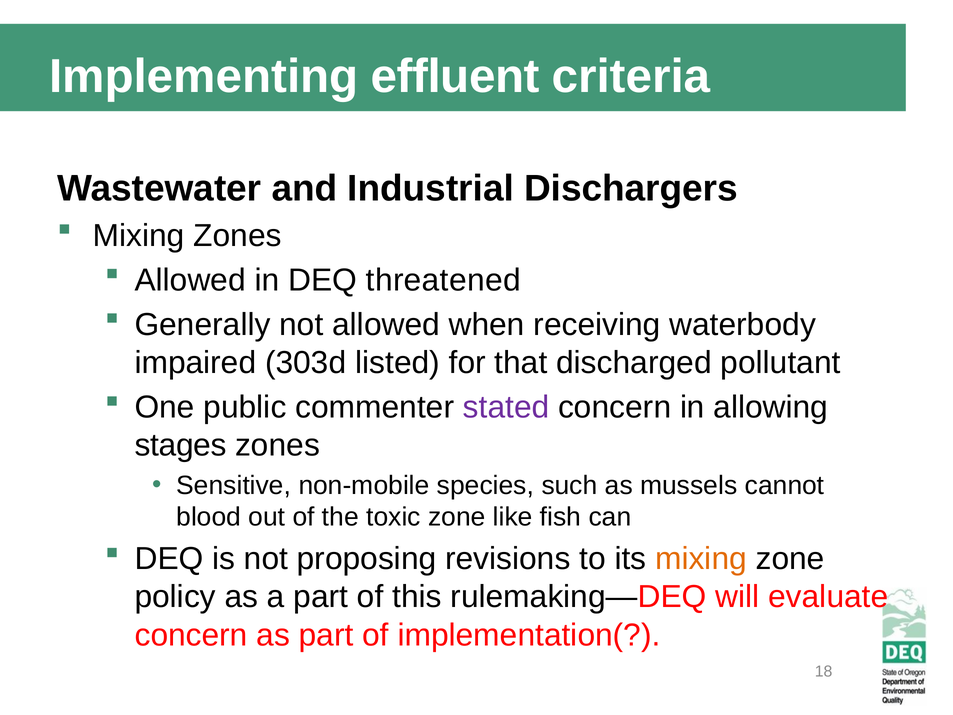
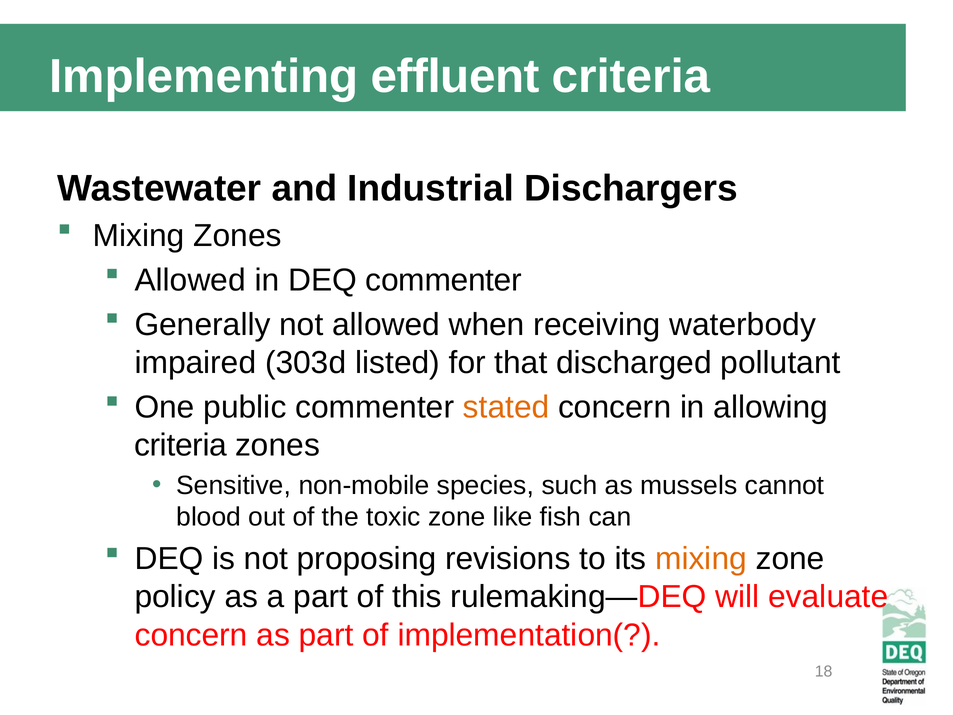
DEQ threatened: threatened -> commenter (444, 280)
stated colour: purple -> orange (506, 407)
stages: stages -> criteria (181, 445)
